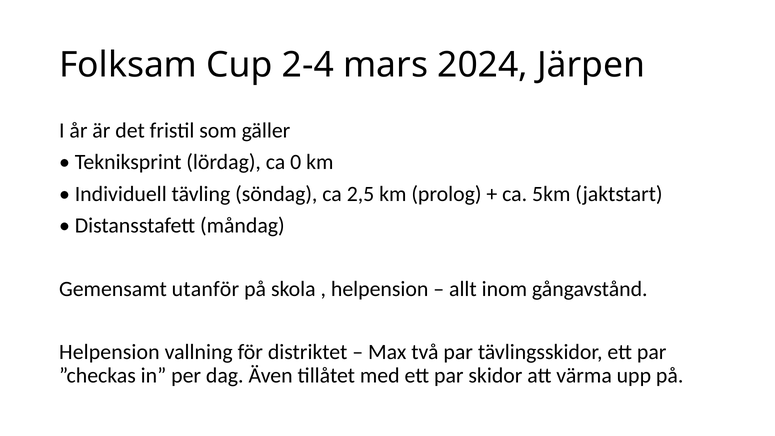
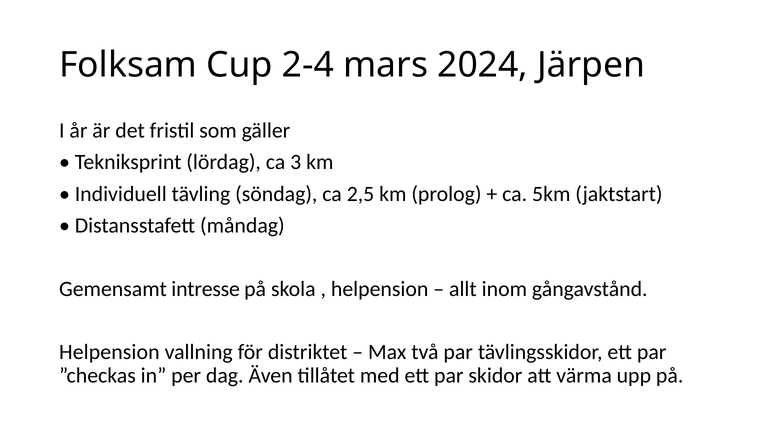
0: 0 -> 3 (296, 162)
utanför: utanför -> intresse (206, 289)
